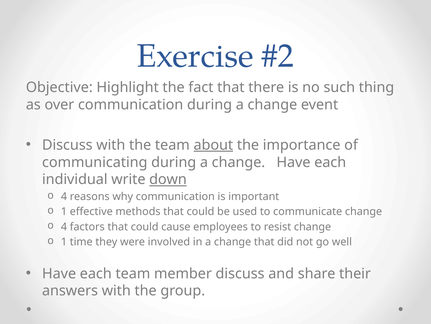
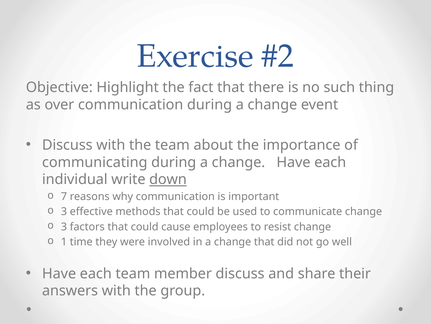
about underline: present -> none (213, 145)
4: 4 -> 7 (64, 196)
1: 1 -> 3 (64, 211)
4: 4 -> 3 (64, 226)
